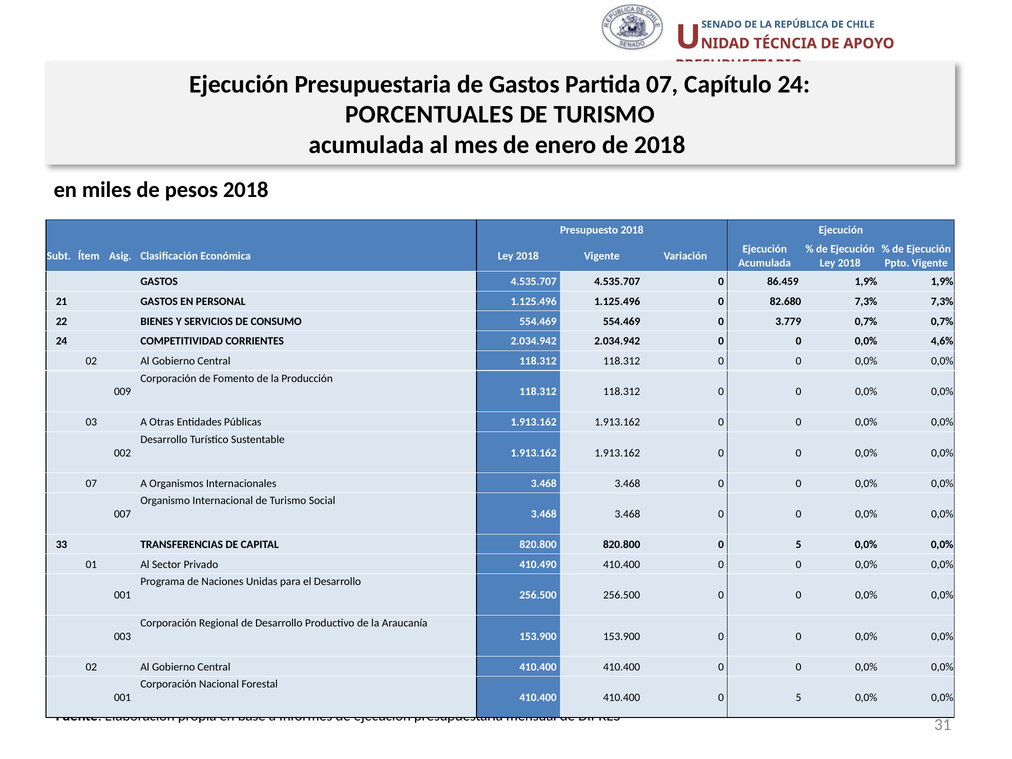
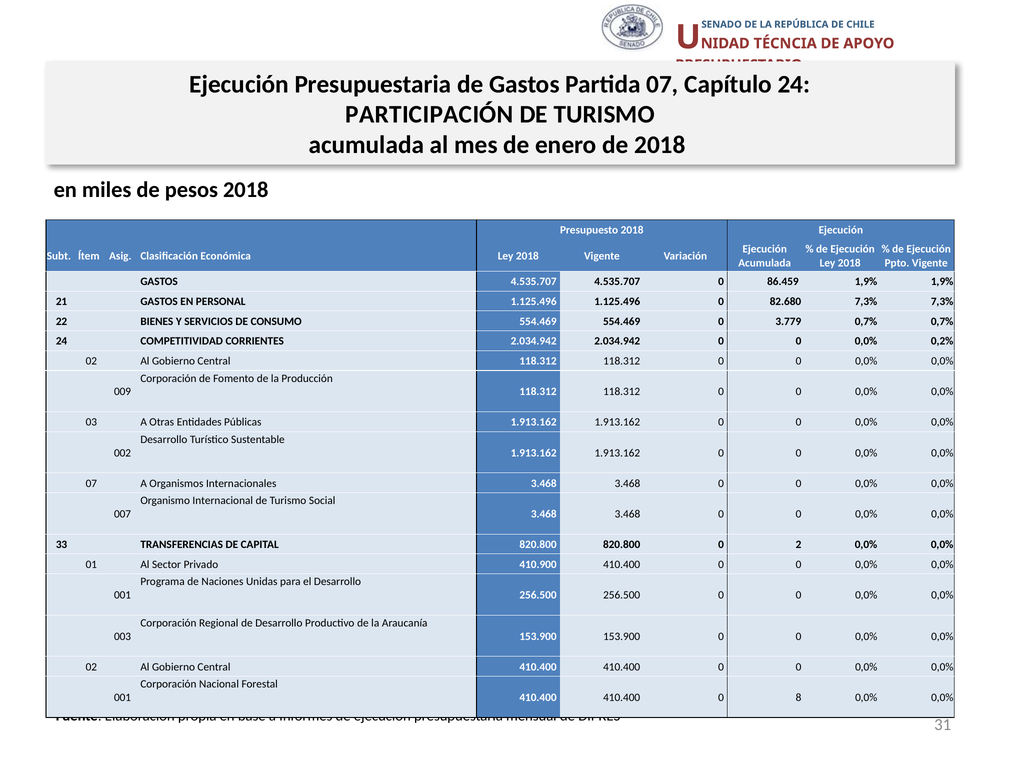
PORCENTUALES: PORCENTUALES -> PARTICIPACIÓN (429, 115)
4,6%: 4,6% -> 0,2% (942, 341)
820.800 0 5: 5 -> 2 (799, 545)
410.490: 410.490 -> 410.900 (538, 564)
410.400 0 5: 5 -> 8 (799, 698)
